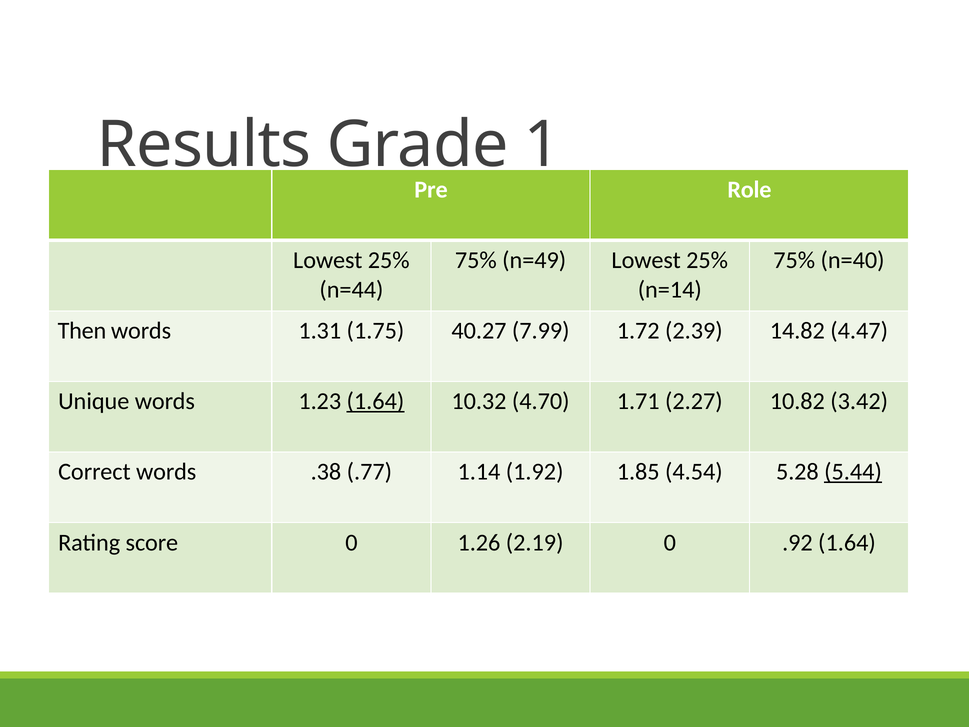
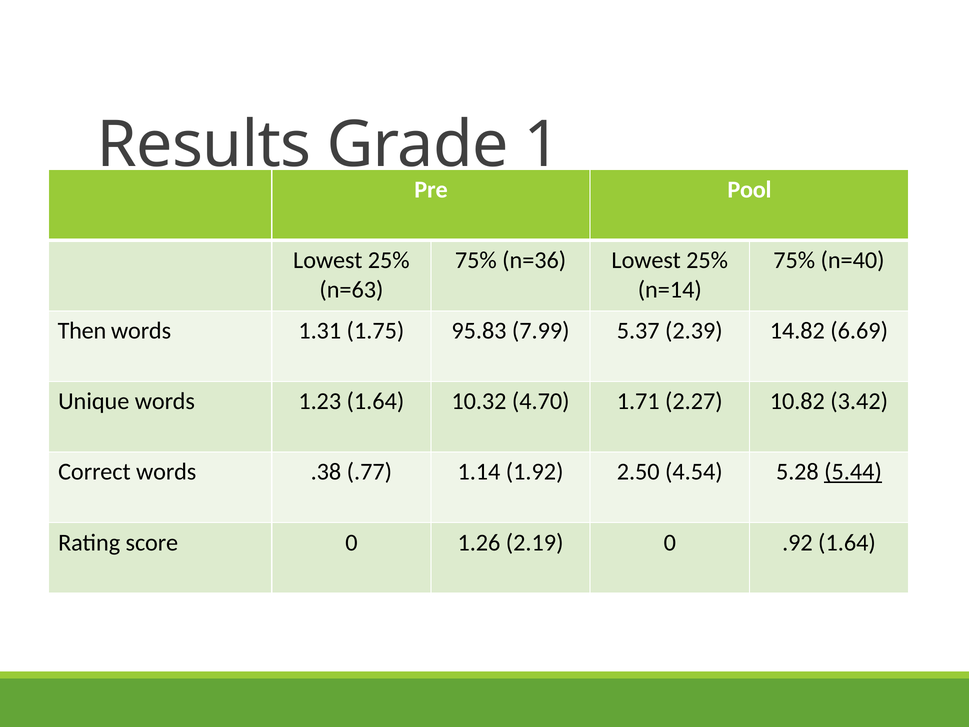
Role: Role -> Pool (749, 190)
n=49: n=49 -> n=36 (534, 260)
n=44: n=44 -> n=63 (351, 290)
40.27: 40.27 -> 95.83 (479, 331)
1.72: 1.72 -> 5.37 (638, 331)
4.47: 4.47 -> 6.69 (859, 331)
1.64 underline: present -> none (375, 401)
1.85: 1.85 -> 2.50 (638, 472)
